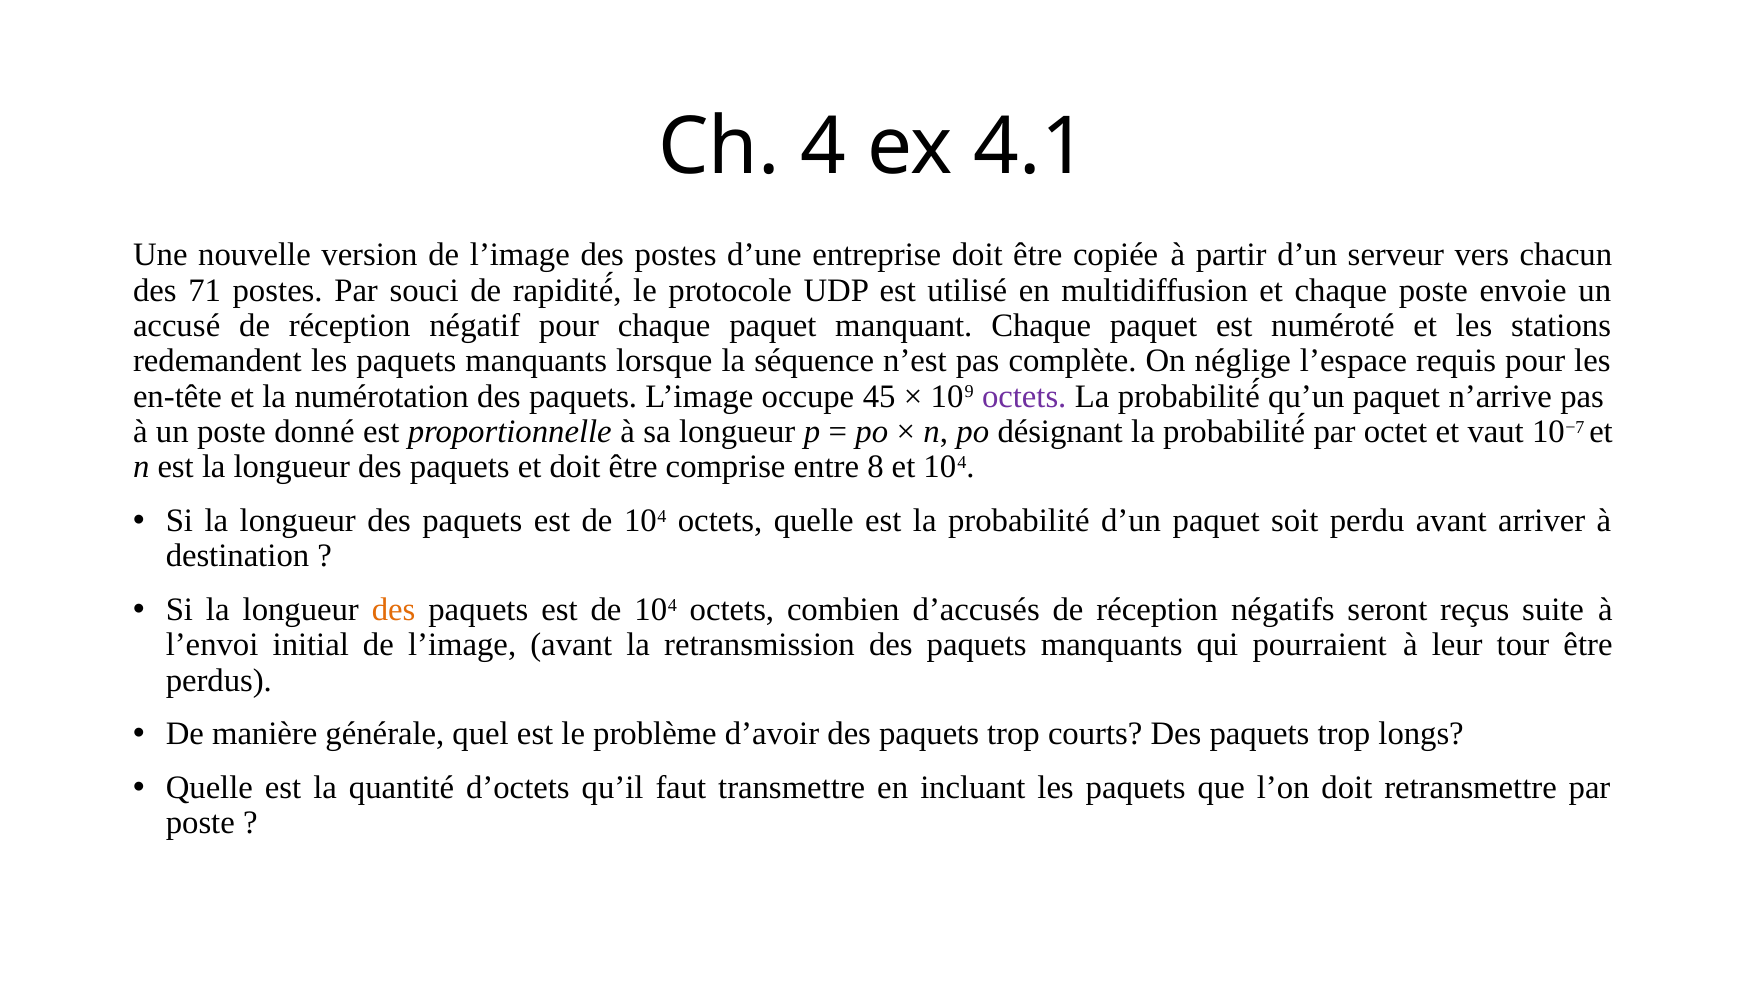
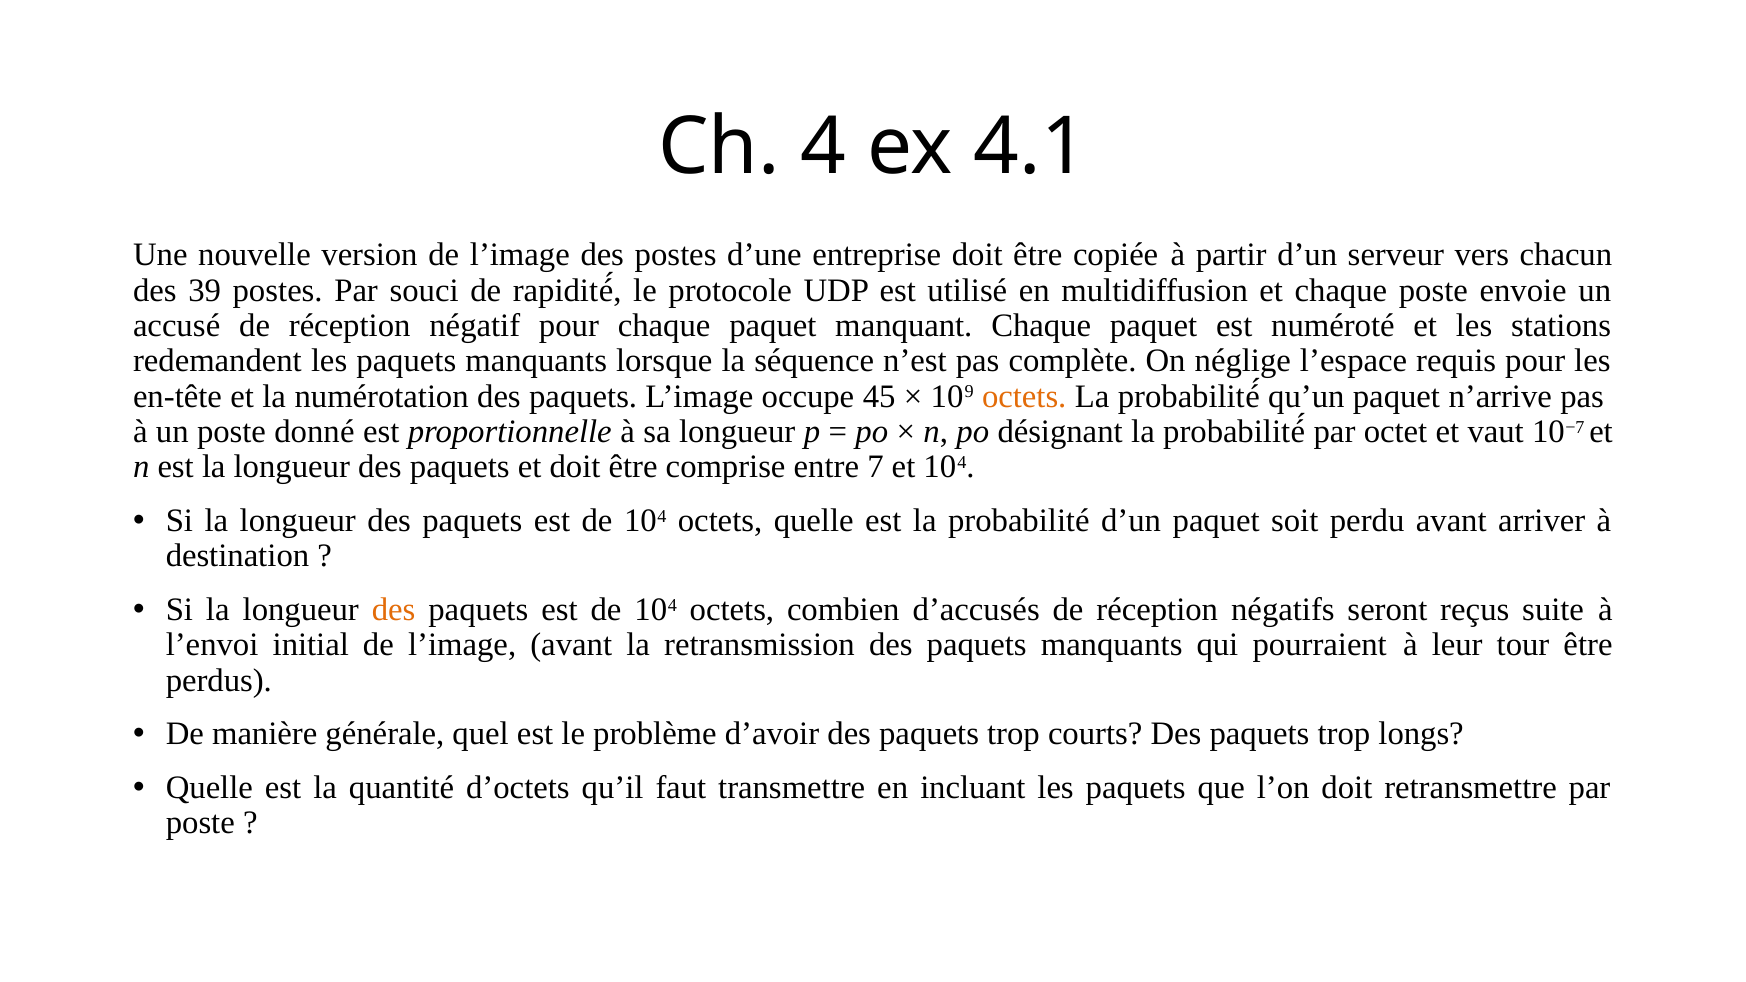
71: 71 -> 39 (205, 290)
octets colour: purple -> orange (1024, 396)
8: 8 -> 7 (875, 467)
